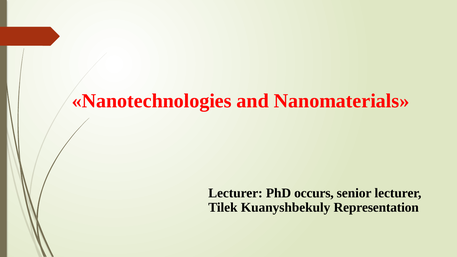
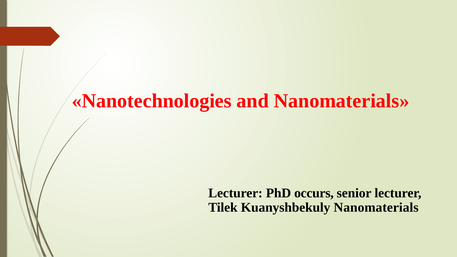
Kuanyshbekuly Representation: Representation -> Nanomaterials (376, 208)
